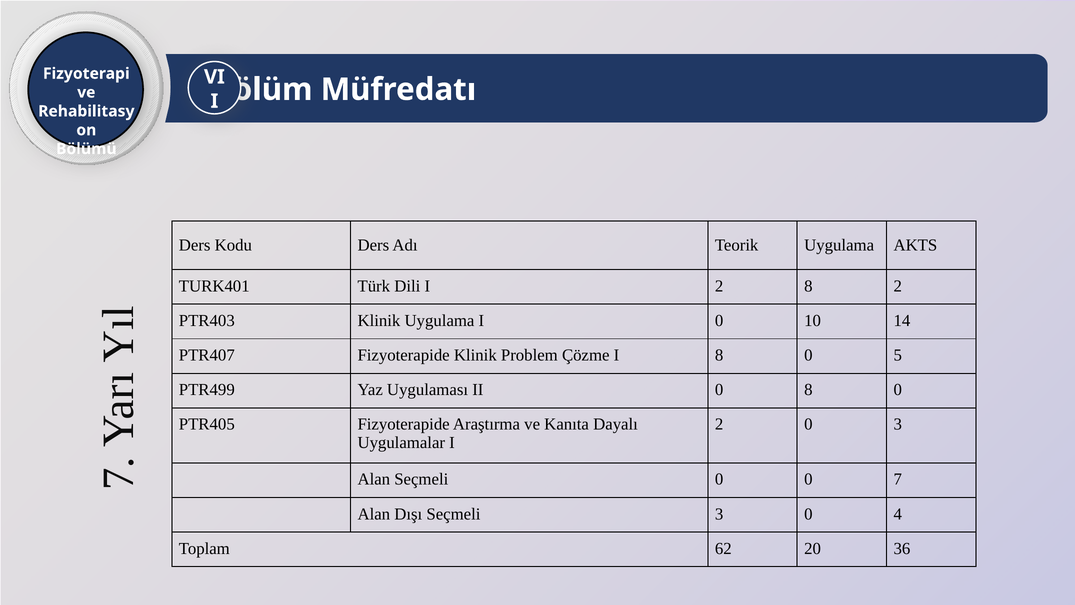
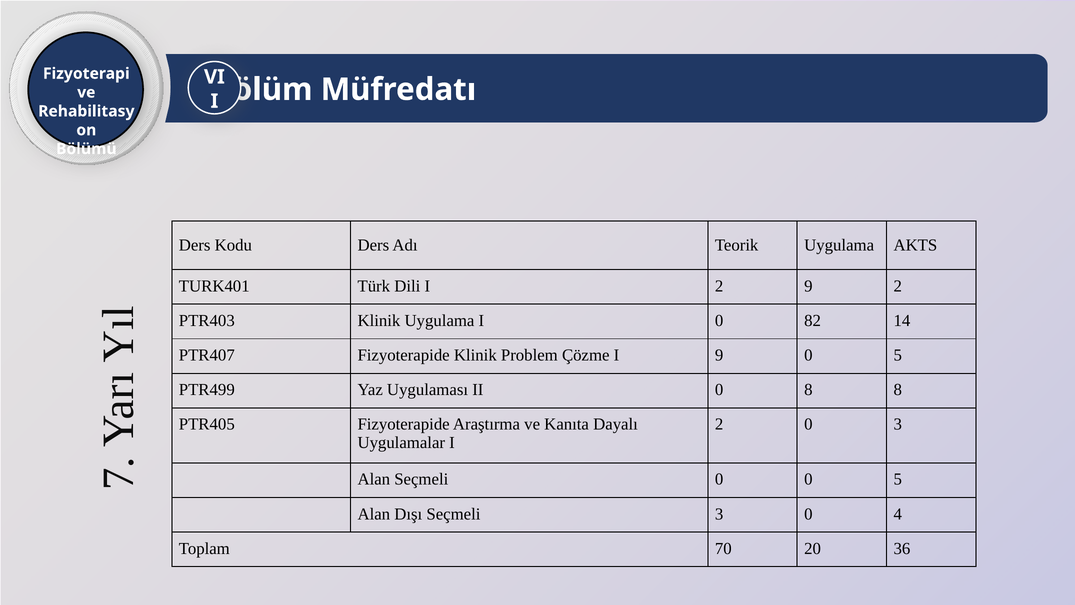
2 8: 8 -> 9 (808, 286)
10: 10 -> 82 (813, 320)
I 8: 8 -> 9 (719, 355)
0 8 0: 0 -> 8 (898, 390)
0 0 7: 7 -> 5 (898, 479)
62: 62 -> 70 (723, 548)
